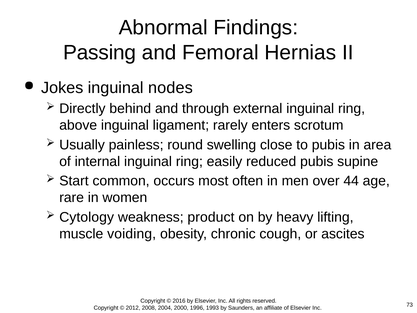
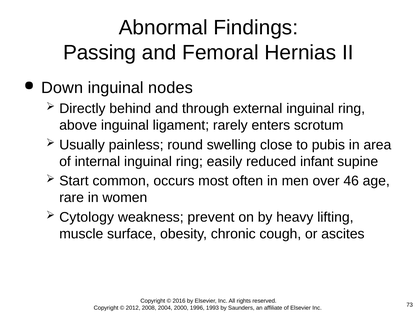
Jokes: Jokes -> Down (62, 88)
reduced pubis: pubis -> infant (317, 161)
44: 44 -> 46 (351, 181)
product: product -> prevent (211, 217)
voiding: voiding -> surface (132, 234)
